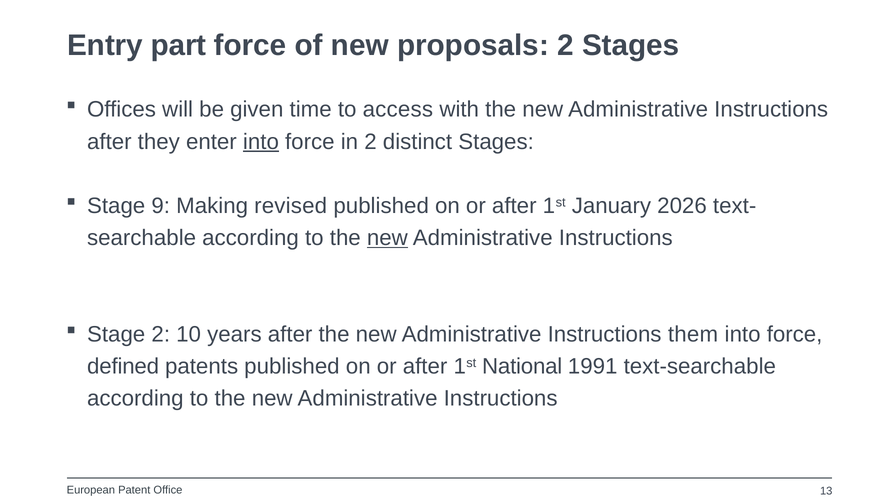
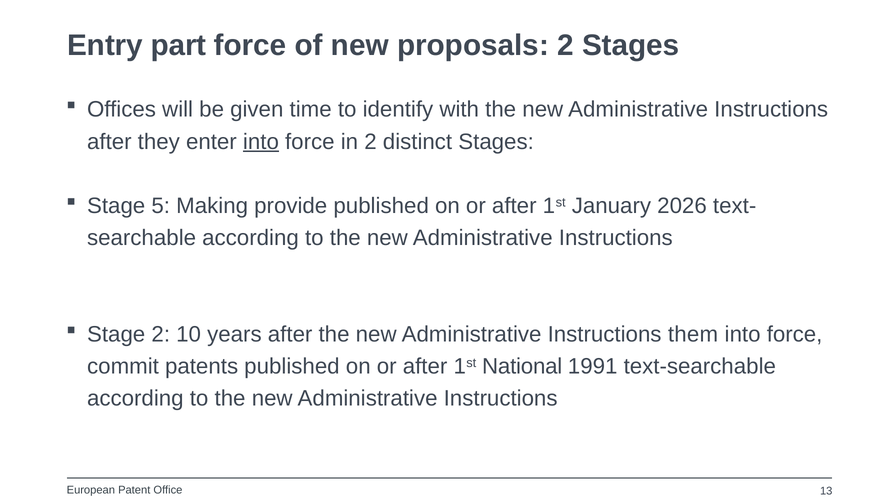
access: access -> identify (398, 109)
9: 9 -> 5 (161, 206)
revised: revised -> provide (291, 206)
new underline: present -> none (387, 238)
defined: defined -> commit (123, 366)
